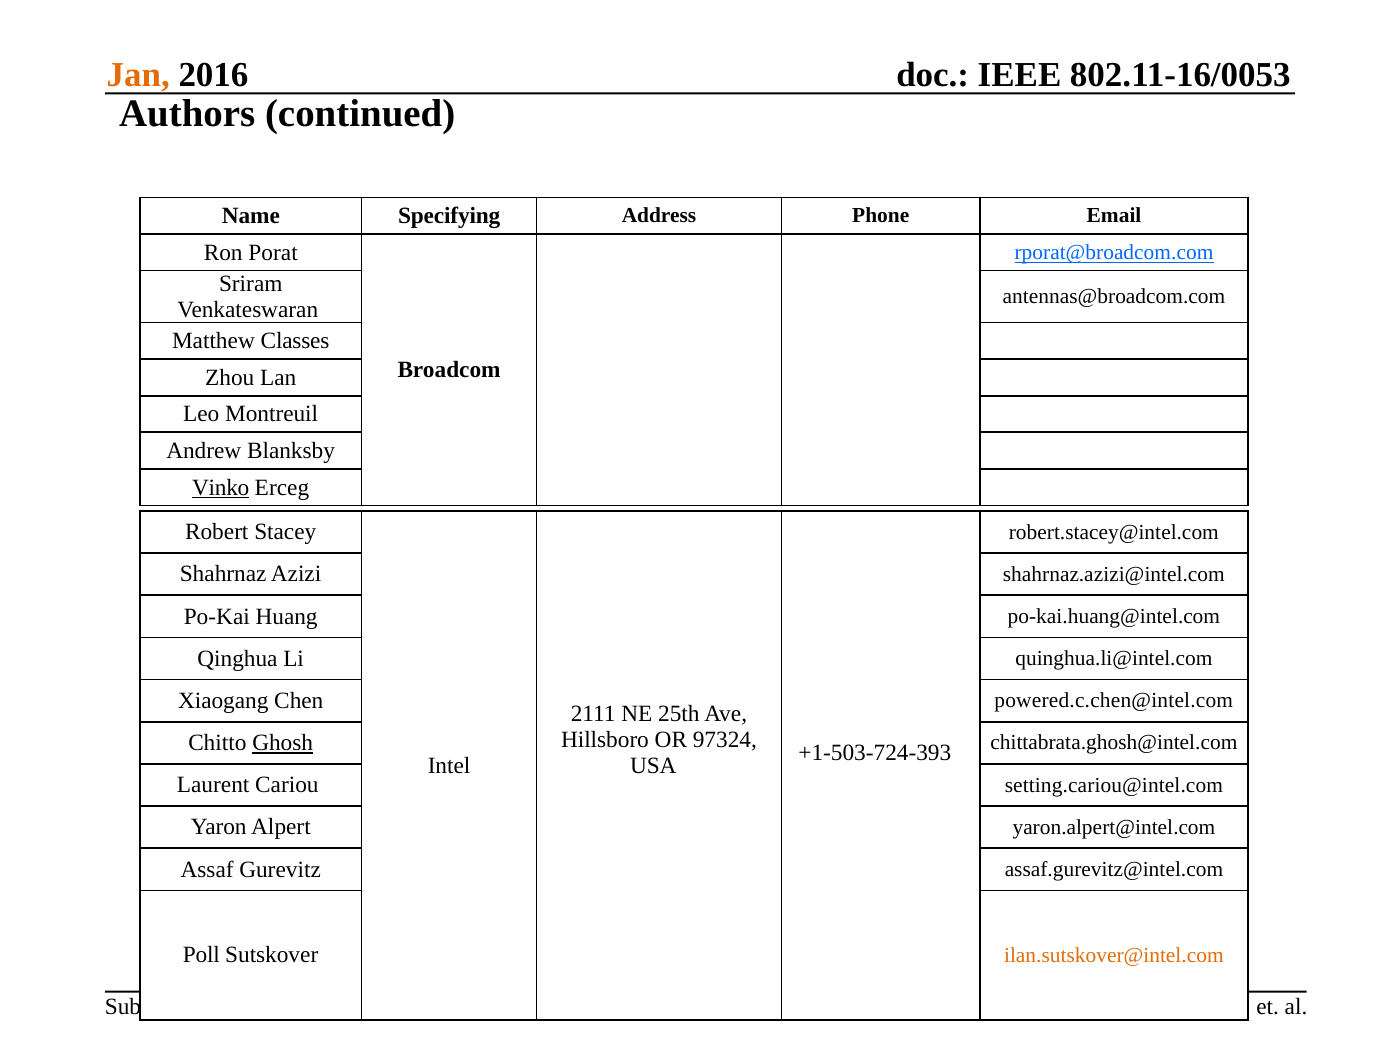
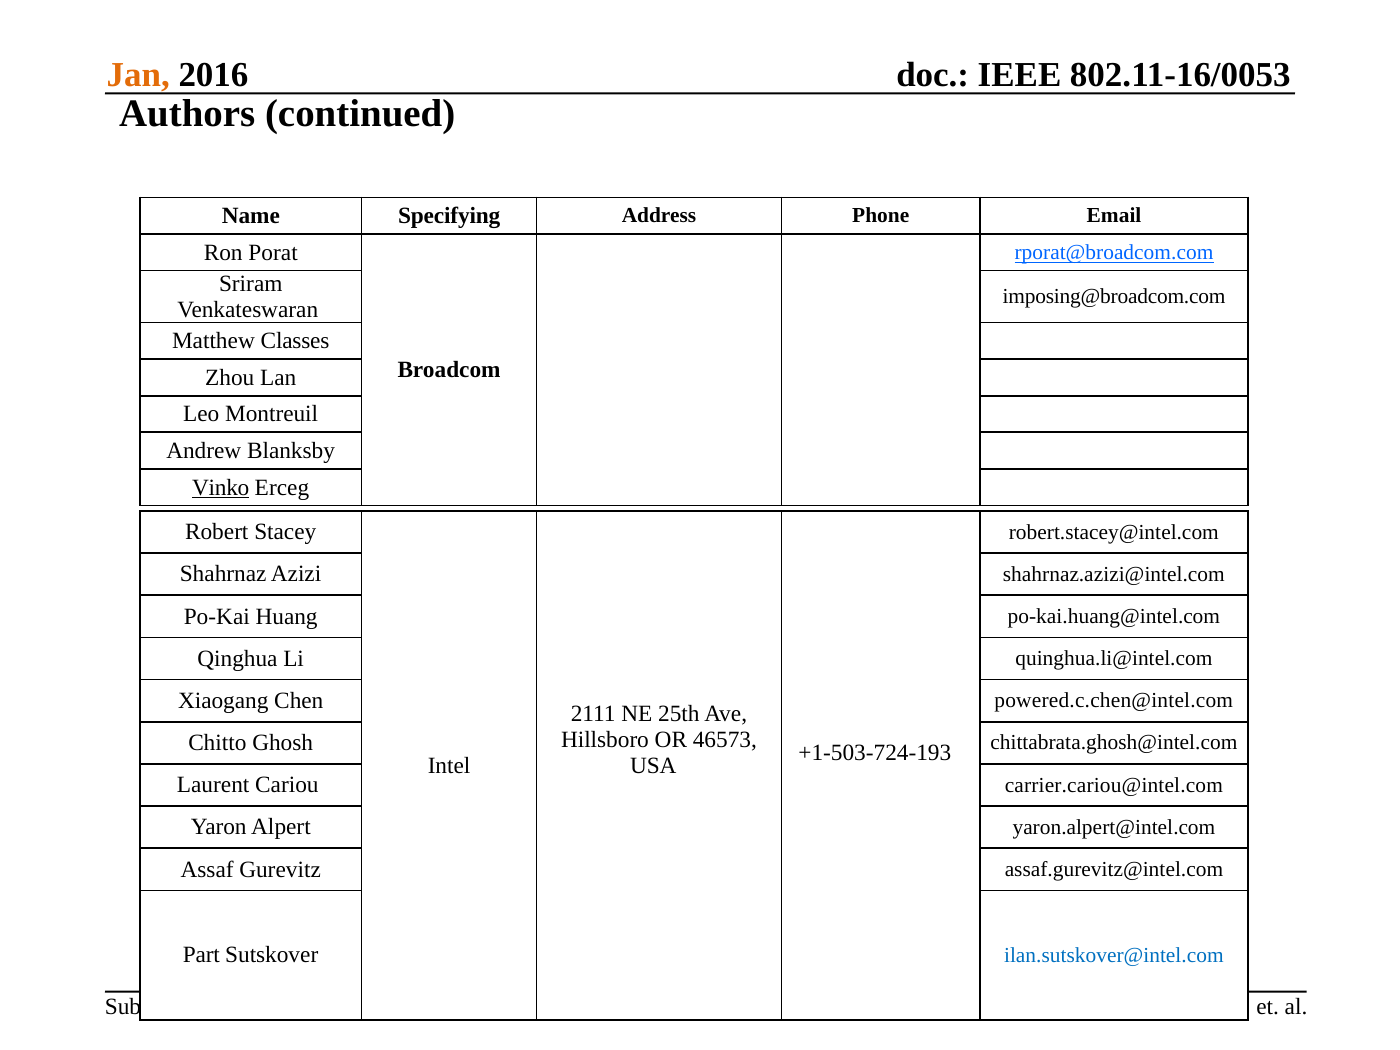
antennas@broadcom.com: antennas@broadcom.com -> imposing@broadcom.com (1114, 297)
97324: 97324 -> 46573 (725, 740)
Ghosh underline: present -> none (283, 743)
+1-503-724-393: +1-503-724-393 -> +1-503-724-193 (875, 753)
setting.cariou@intel.com: setting.cariou@intel.com -> carrier.cariou@intel.com (1114, 785)
Poll: Poll -> Part (201, 955)
ilan.sutskover@intel.com colour: orange -> blue (1114, 955)
